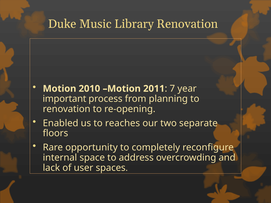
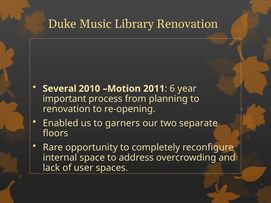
Motion: Motion -> Several (60, 89)
7: 7 -> 6 (172, 89)
reaches: reaches -> garners (122, 123)
